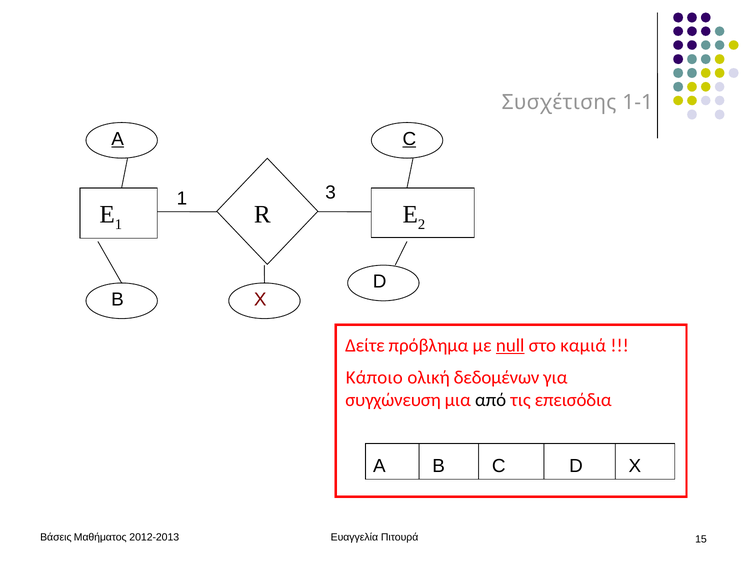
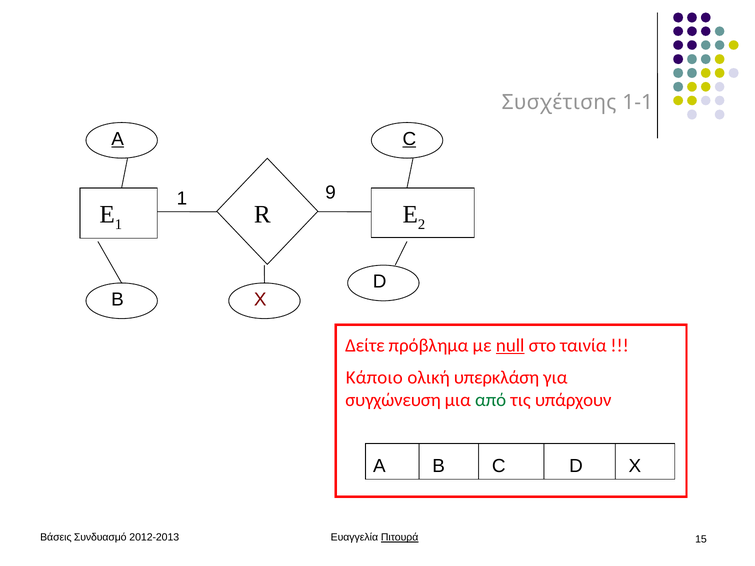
3: 3 -> 9 (331, 193)
καμιά: καμιά -> ταινία (583, 345)
δεδομένων: δεδομένων -> υπερκλάση (497, 378)
από colour: black -> green (491, 400)
επεισόδια: επεισόδια -> υπάρχουν (573, 400)
Μαθήματος: Μαθήματος -> Συνδυασμό (100, 538)
Πιτουρά underline: none -> present (400, 538)
